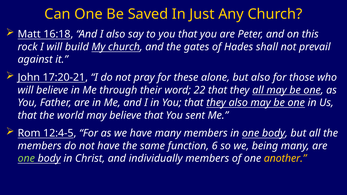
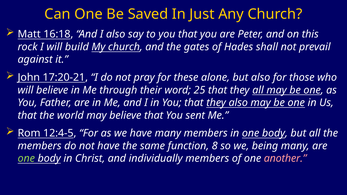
22: 22 -> 25 (199, 90)
6: 6 -> 8 (215, 146)
another colour: yellow -> pink (285, 159)
